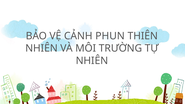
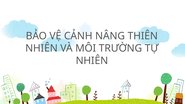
PHUN: PHUN -> NÂNG (110, 36)
